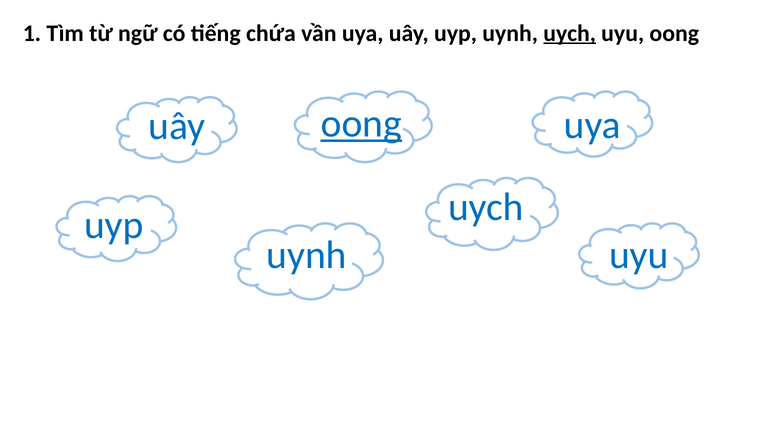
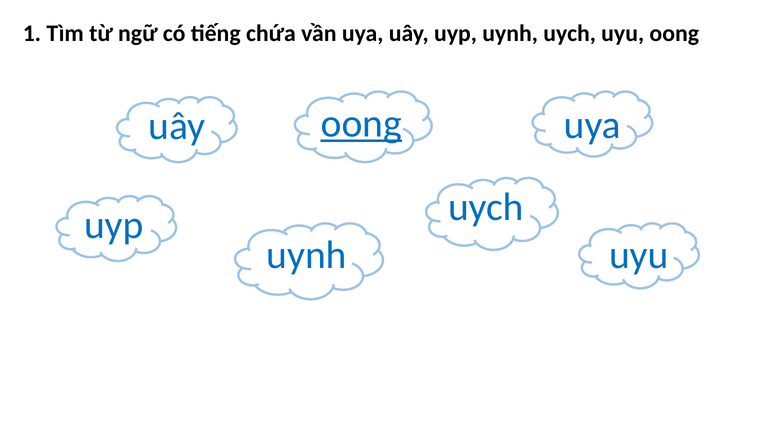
uych underline: present -> none (570, 33)
